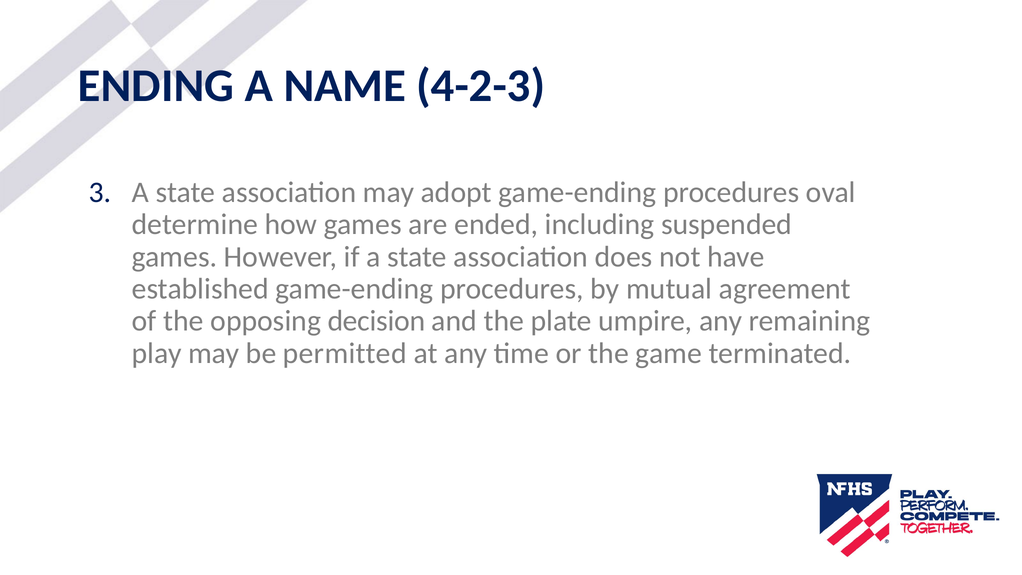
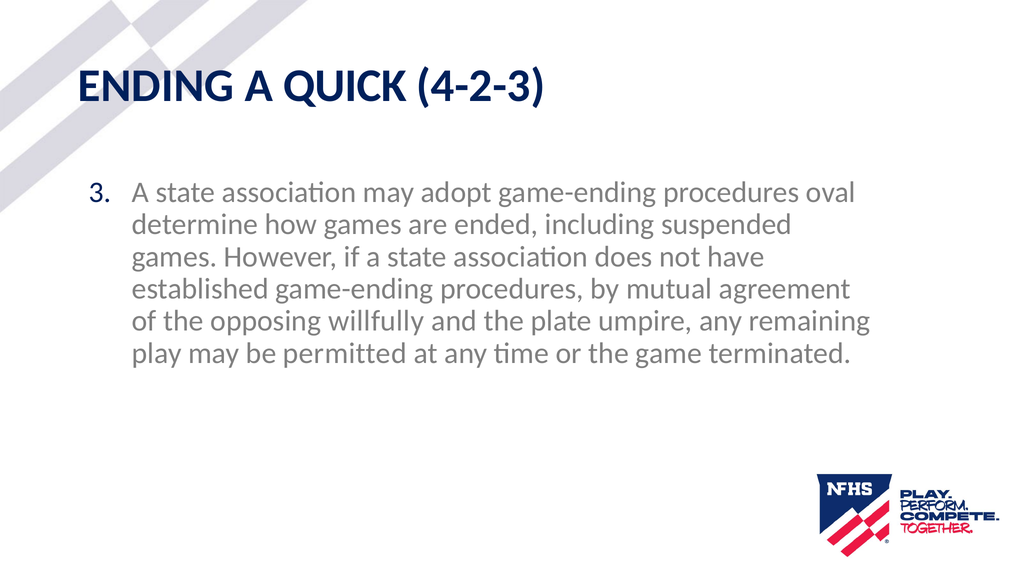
NAME: NAME -> QUICK (345, 86)
decision: decision -> willfully (376, 321)
